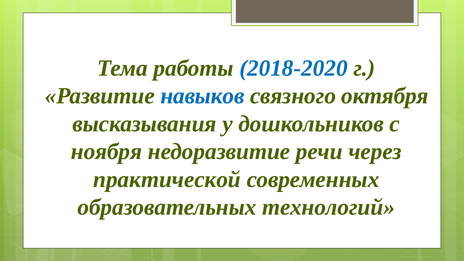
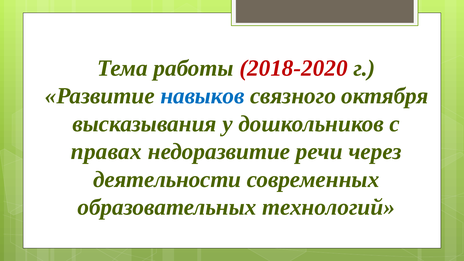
2018-2020 colour: blue -> red (294, 68)
ноября: ноября -> правах (106, 152)
практической: практической -> деятельности (167, 179)
